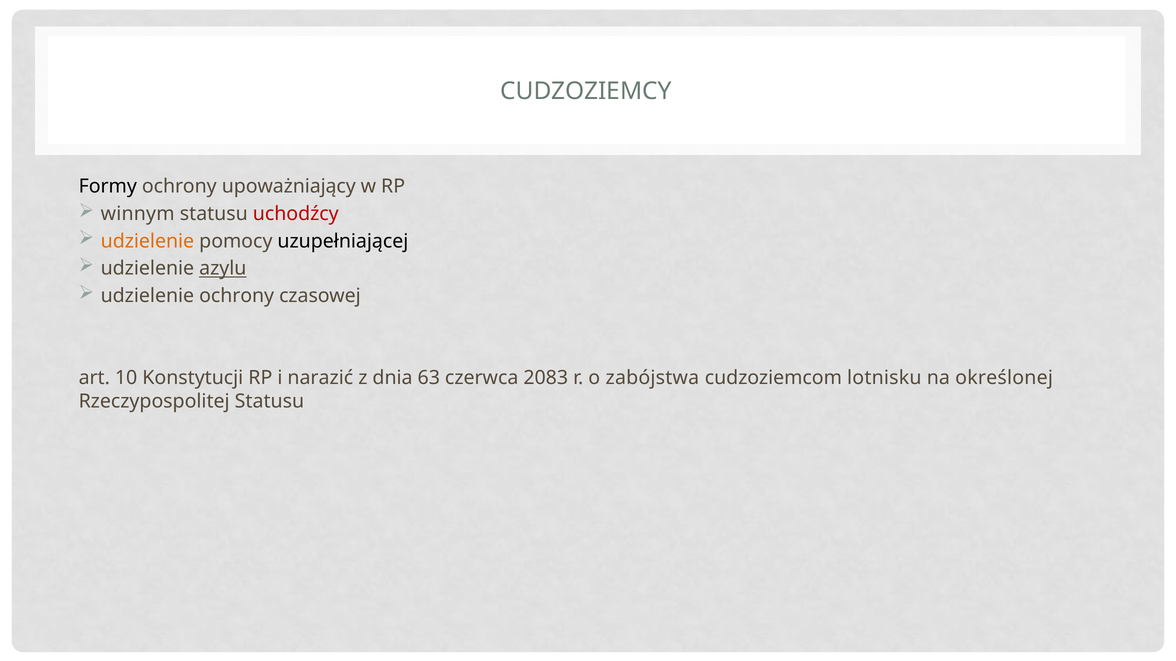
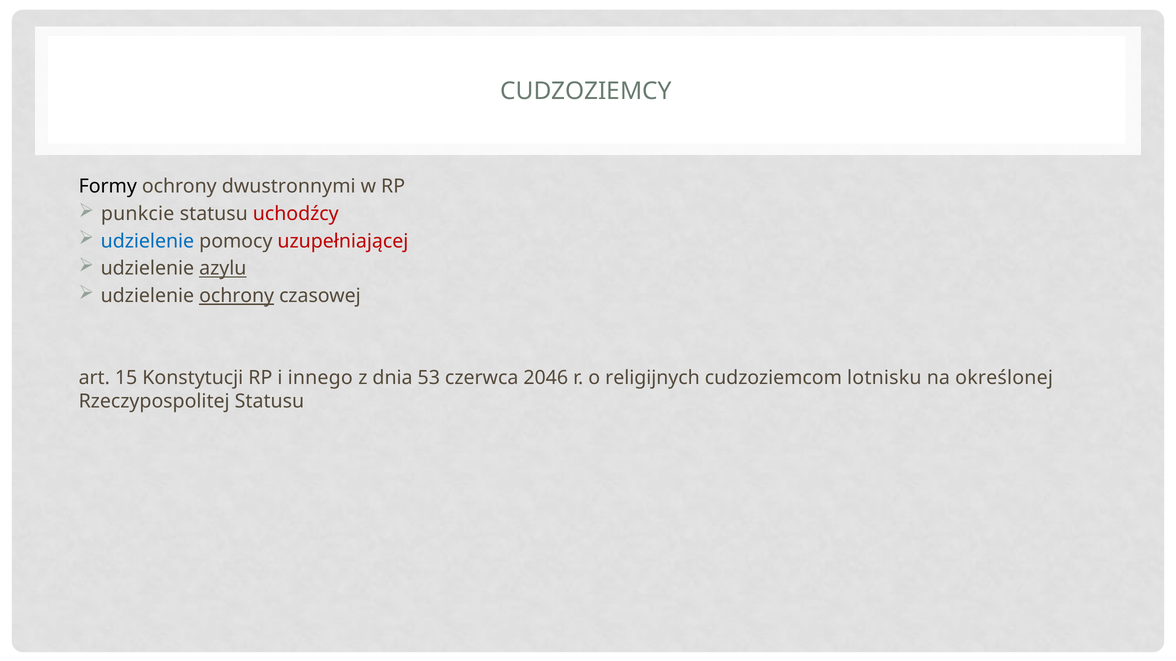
upoważniający: upoważniający -> dwustronnymi (289, 187)
winnym: winnym -> punkcie (138, 214)
udzielenie colour: orange -> blue (147, 241)
uzupełniającej colour: black -> red (343, 241)
ochrony underline: none -> present (237, 296)
10: 10 -> 15 (126, 378)
narazić: narazić -> innego (320, 378)
63: 63 -> 53 (429, 378)
2083: 2083 -> 2046 (546, 378)
zabójstwa: zabójstwa -> religijnych (653, 378)
